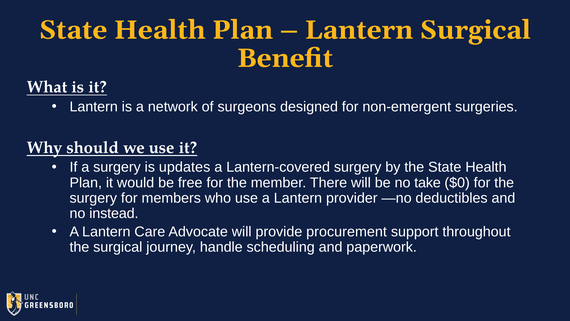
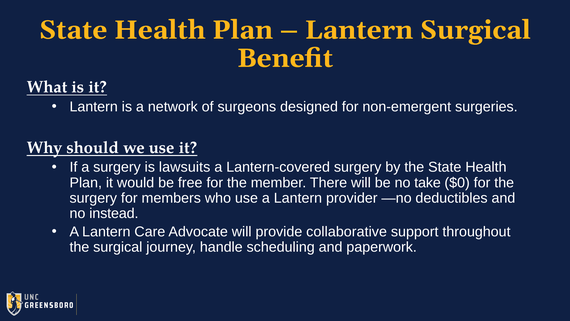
updates: updates -> lawsuits (185, 167)
procurement: procurement -> collaborative (347, 232)
